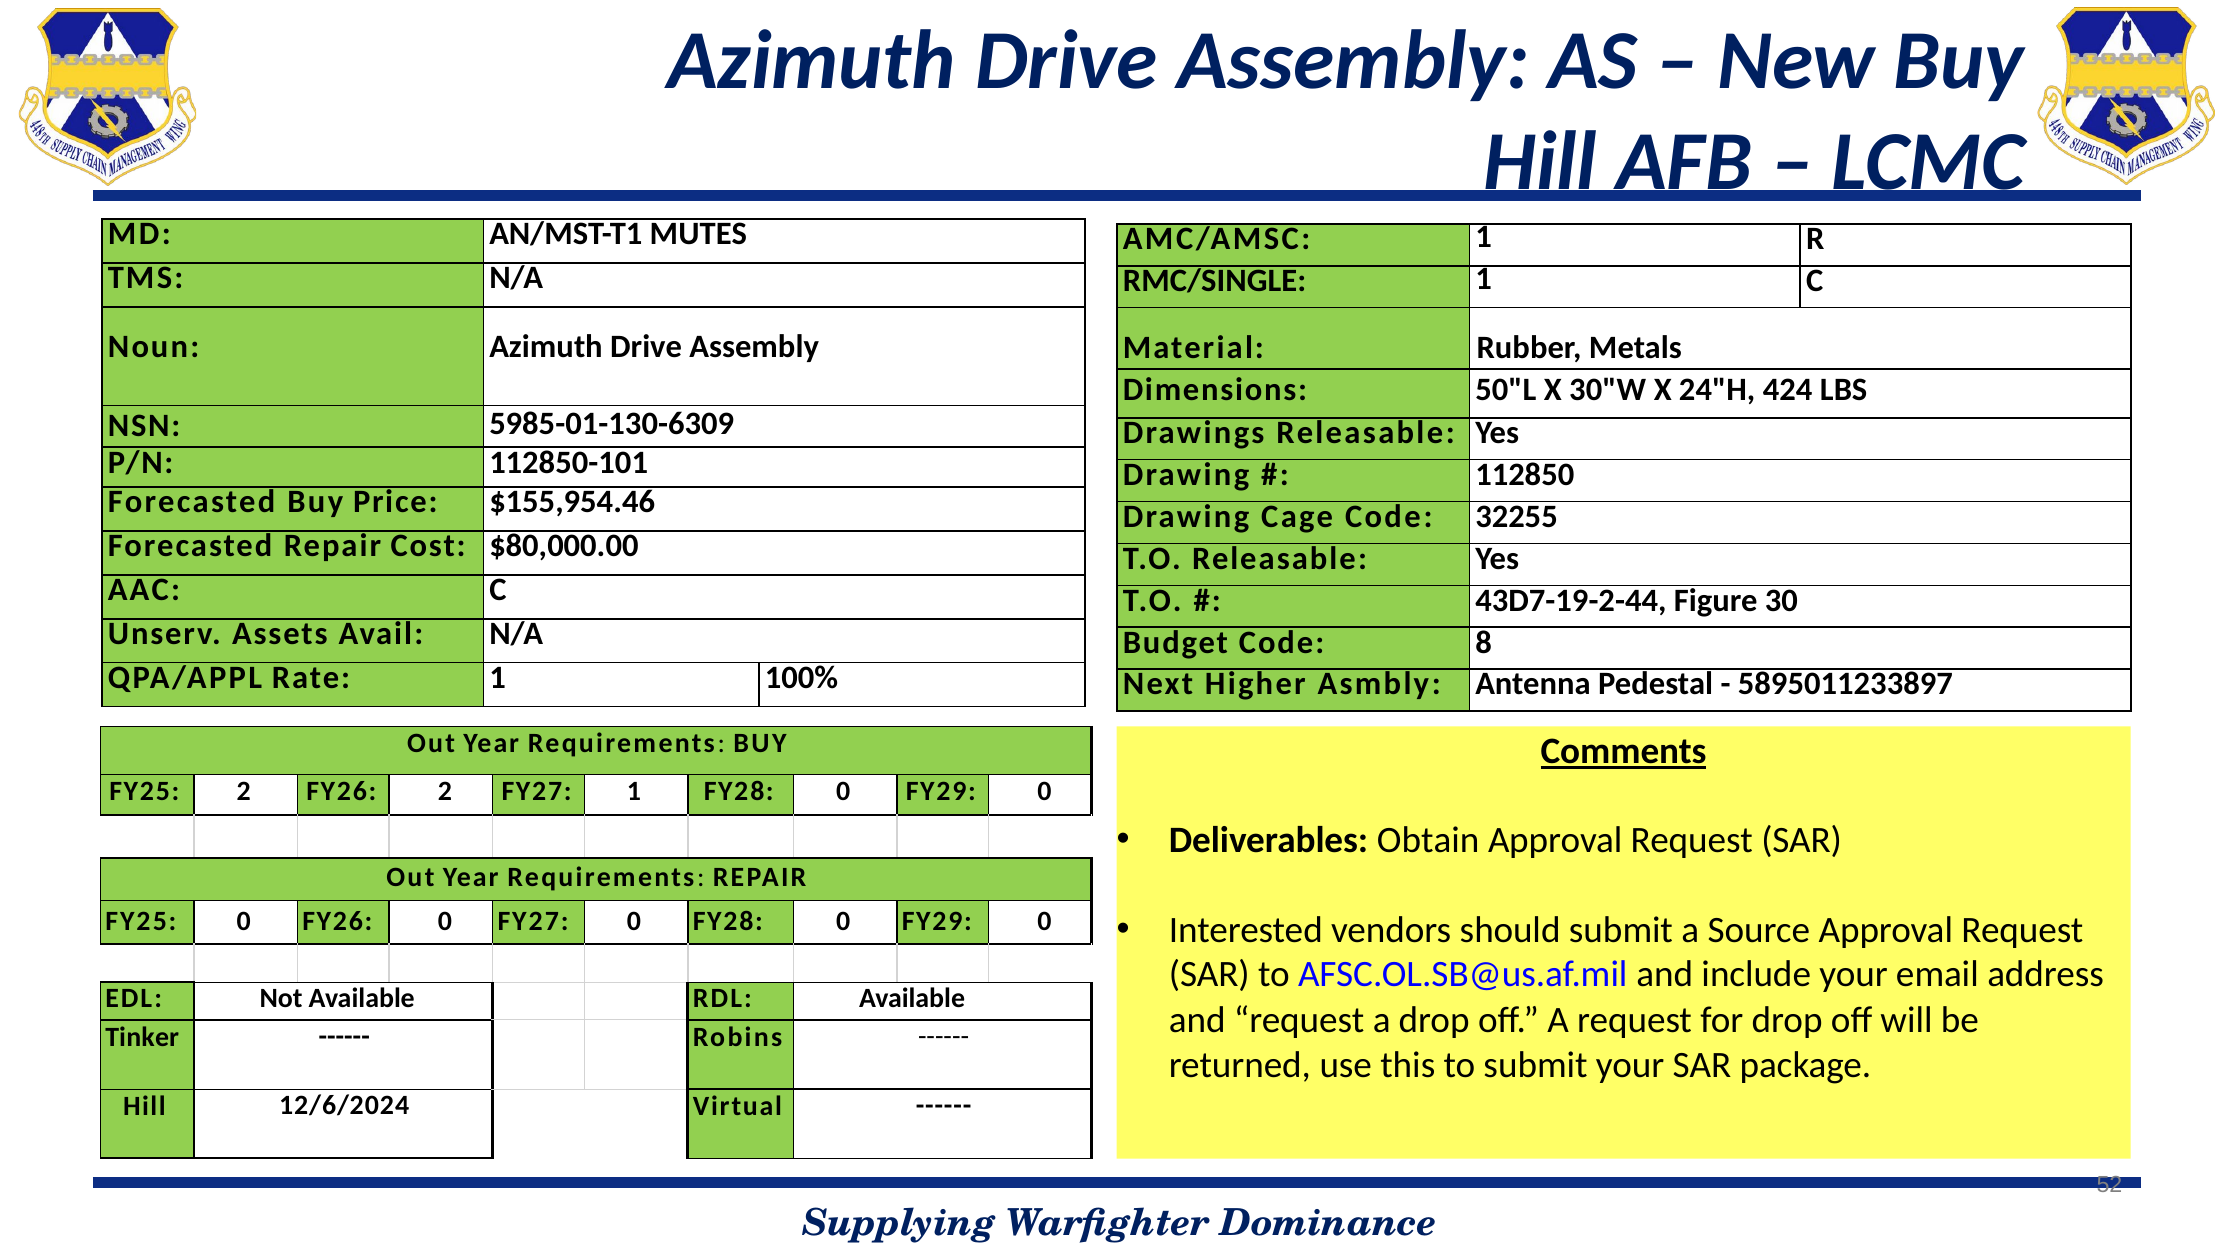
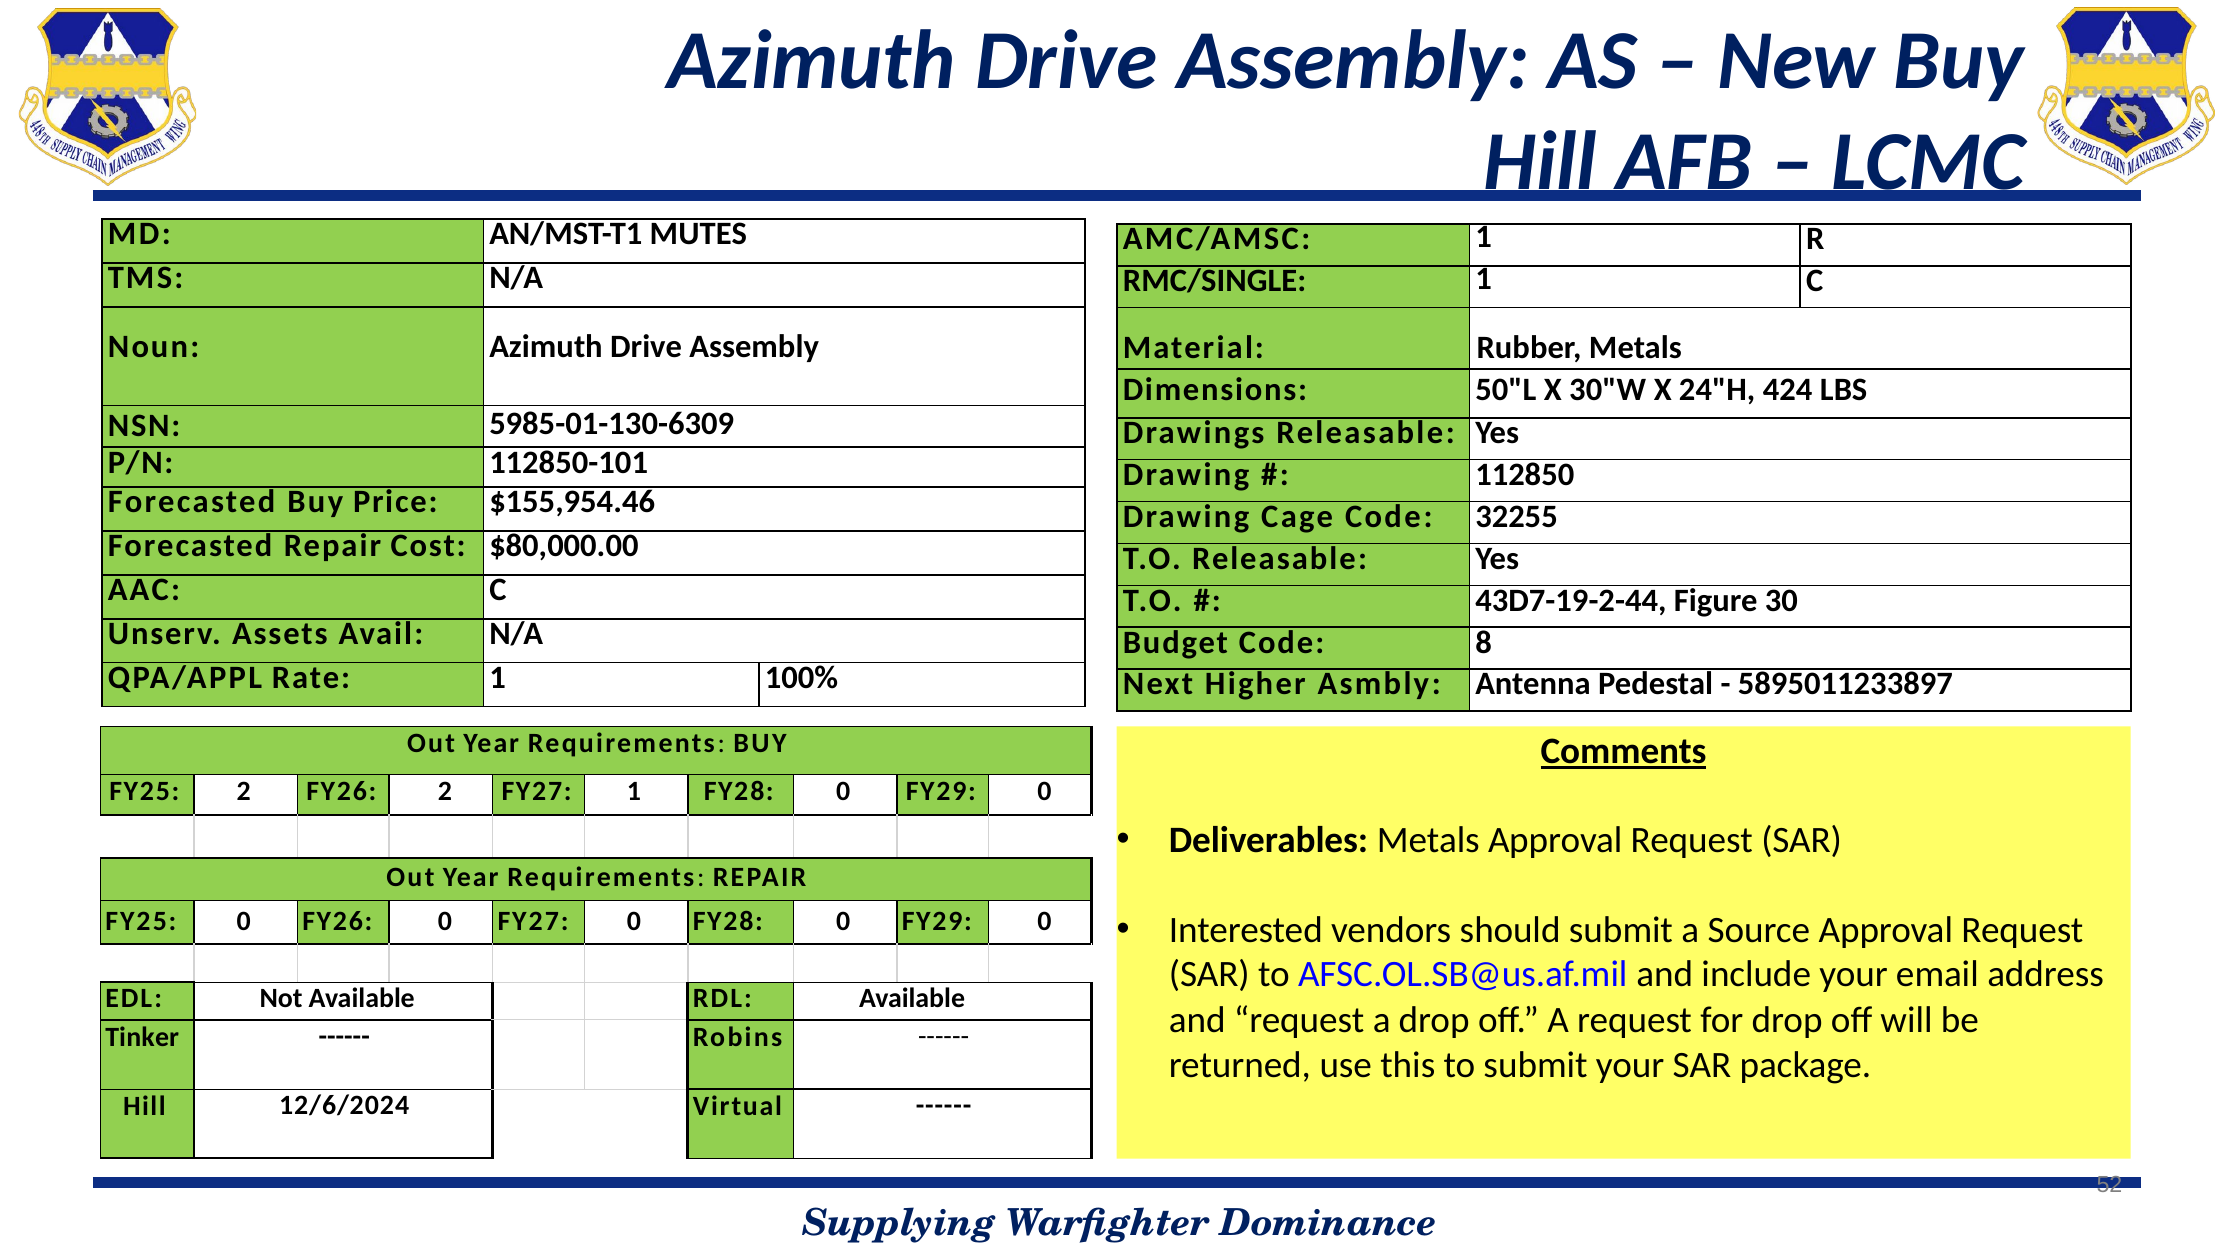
Deliverables Obtain: Obtain -> Metals (1428, 840)
